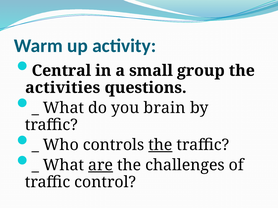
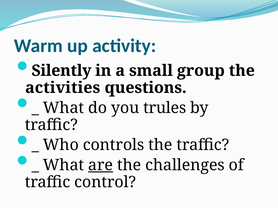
Central: Central -> Silently (61, 71)
brain: brain -> trules (165, 108)
the underline: present -> none (160, 145)
